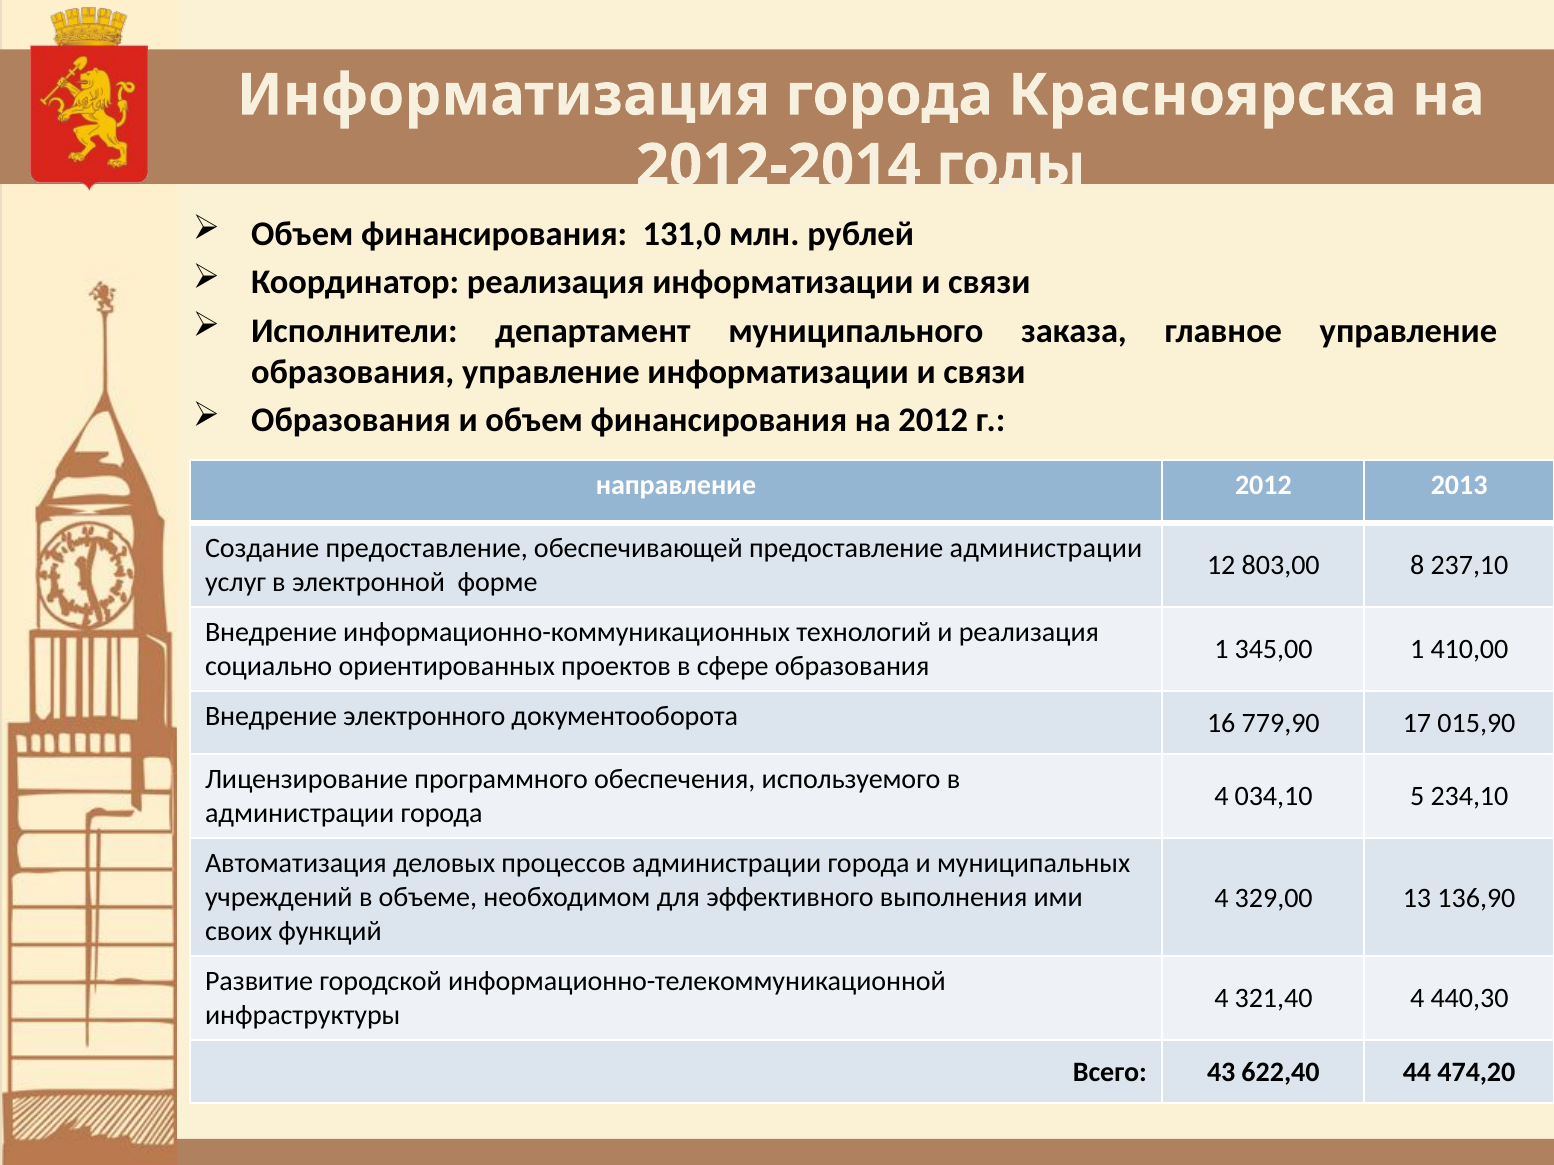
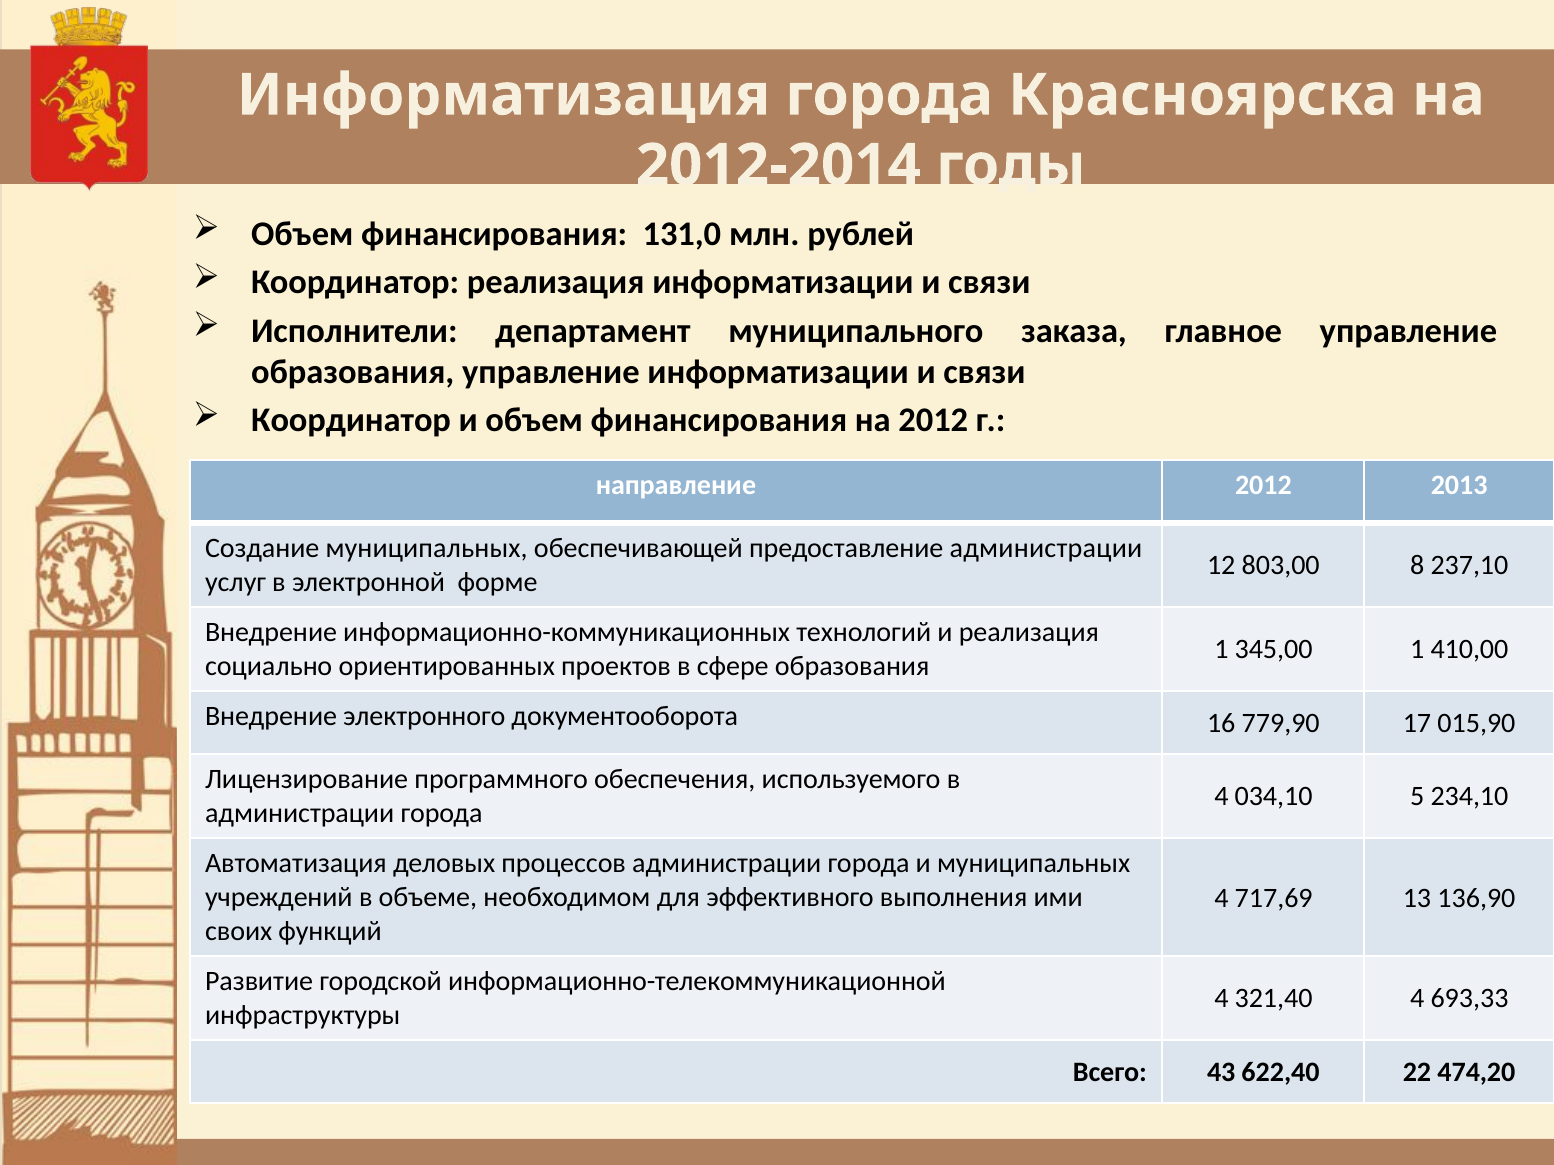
Образования: Образования -> Координатор (351, 421)
Создание предоставление: предоставление -> муниципальных (427, 549)
329,00: 329,00 -> 717,69 (1274, 898)
440,30: 440,30 -> 693,33 (1469, 999)
44: 44 -> 22 (1417, 1072)
